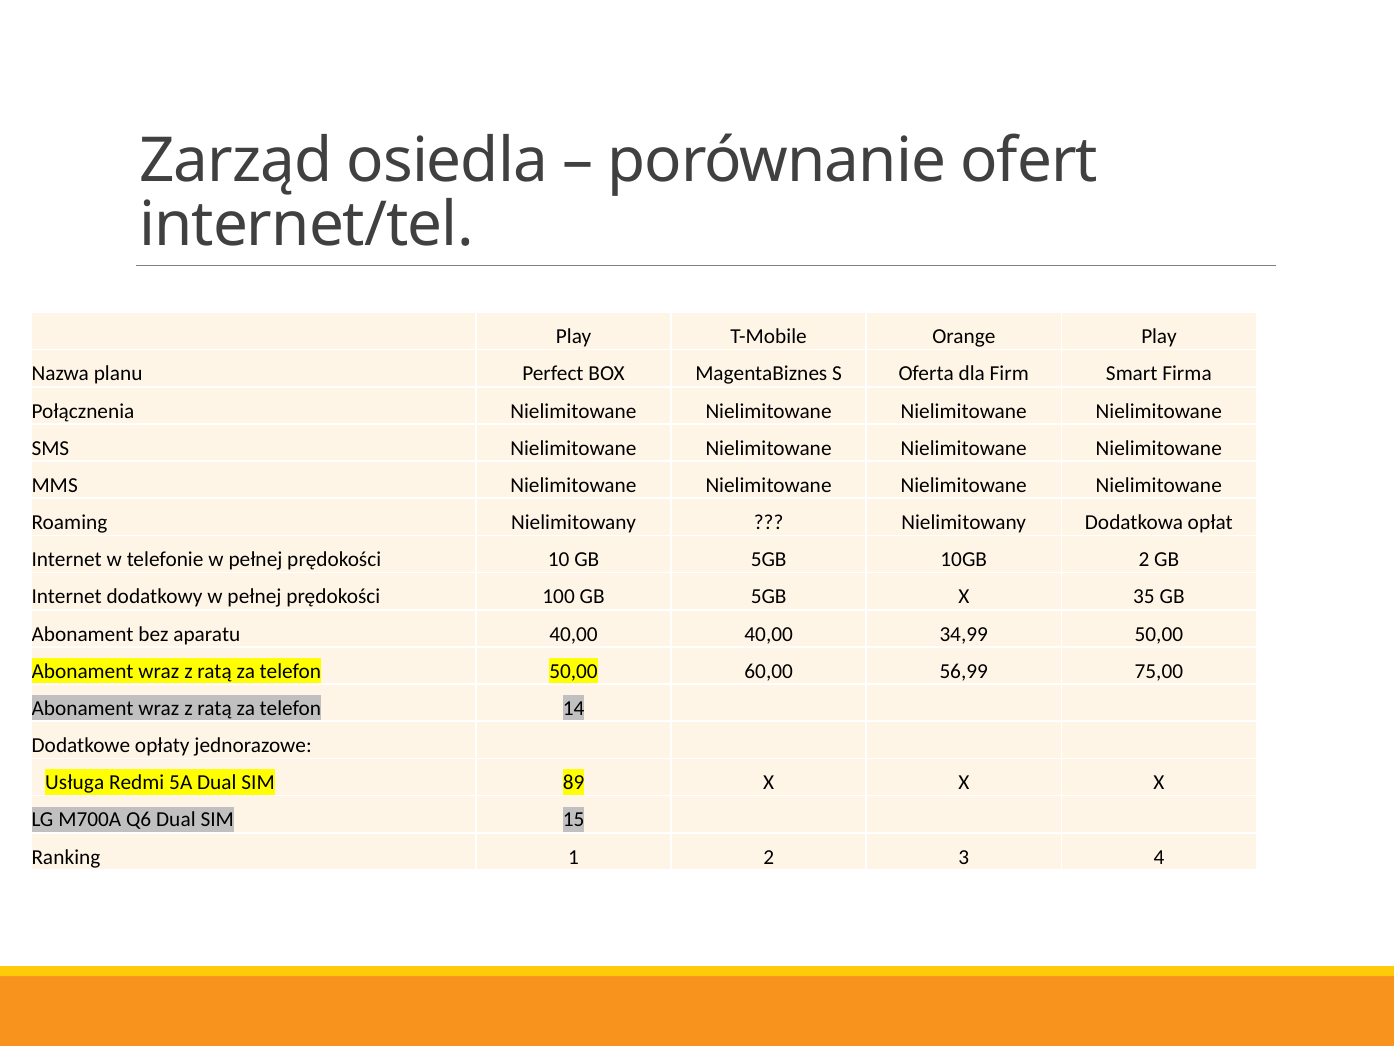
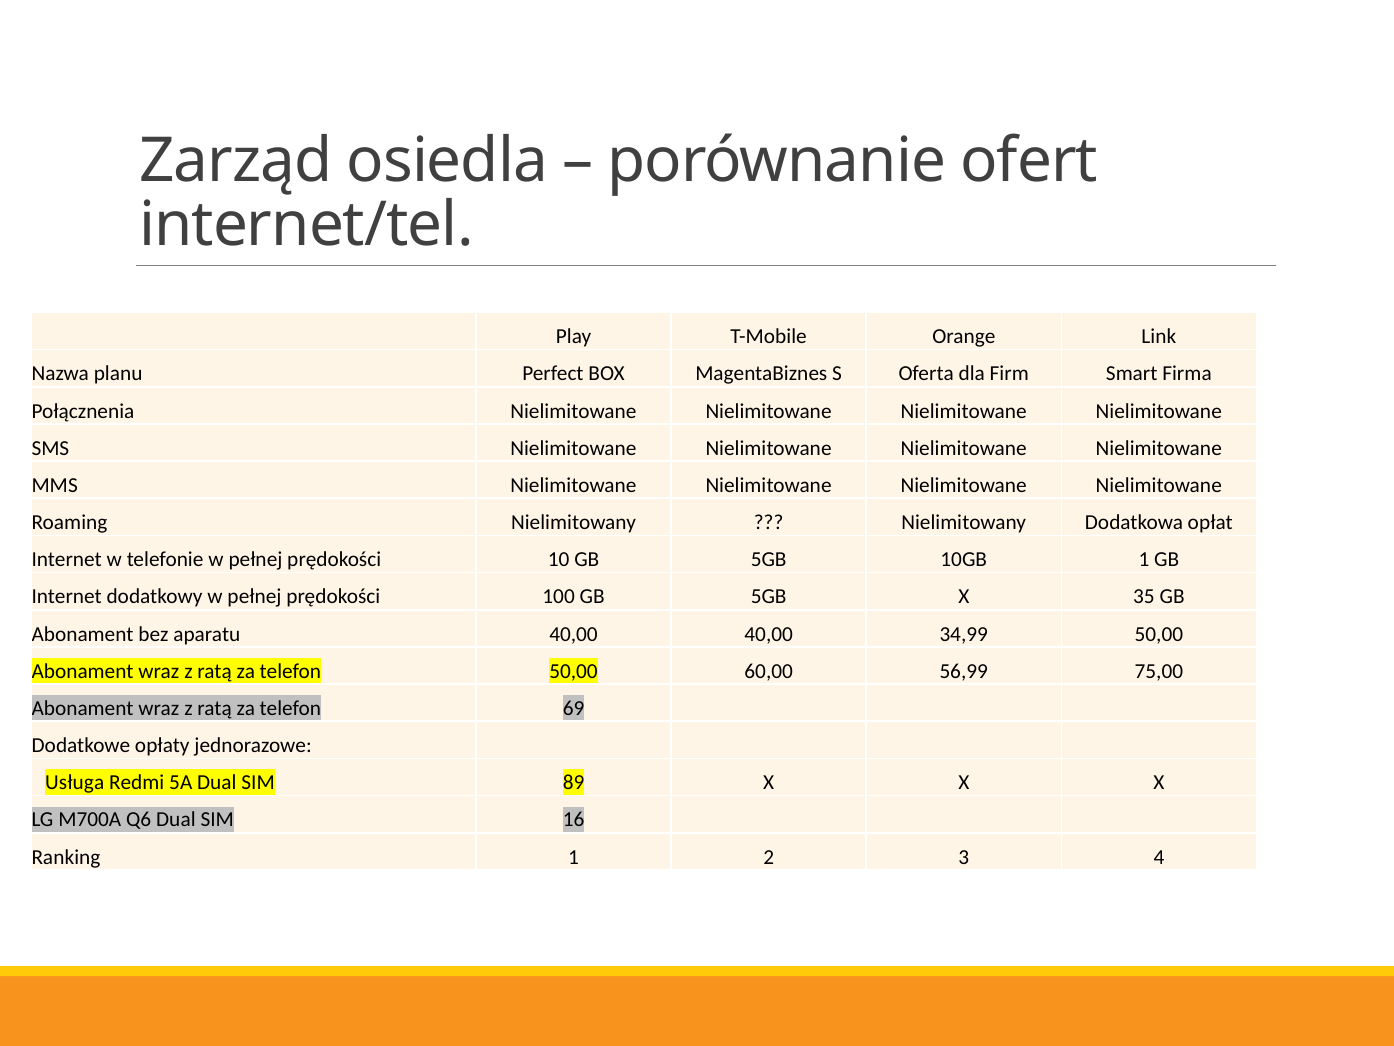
Orange Play: Play -> Link (1159, 337)
10GB 2: 2 -> 1 (1144, 559)
14: 14 -> 69 (574, 708)
15: 15 -> 16 (574, 820)
